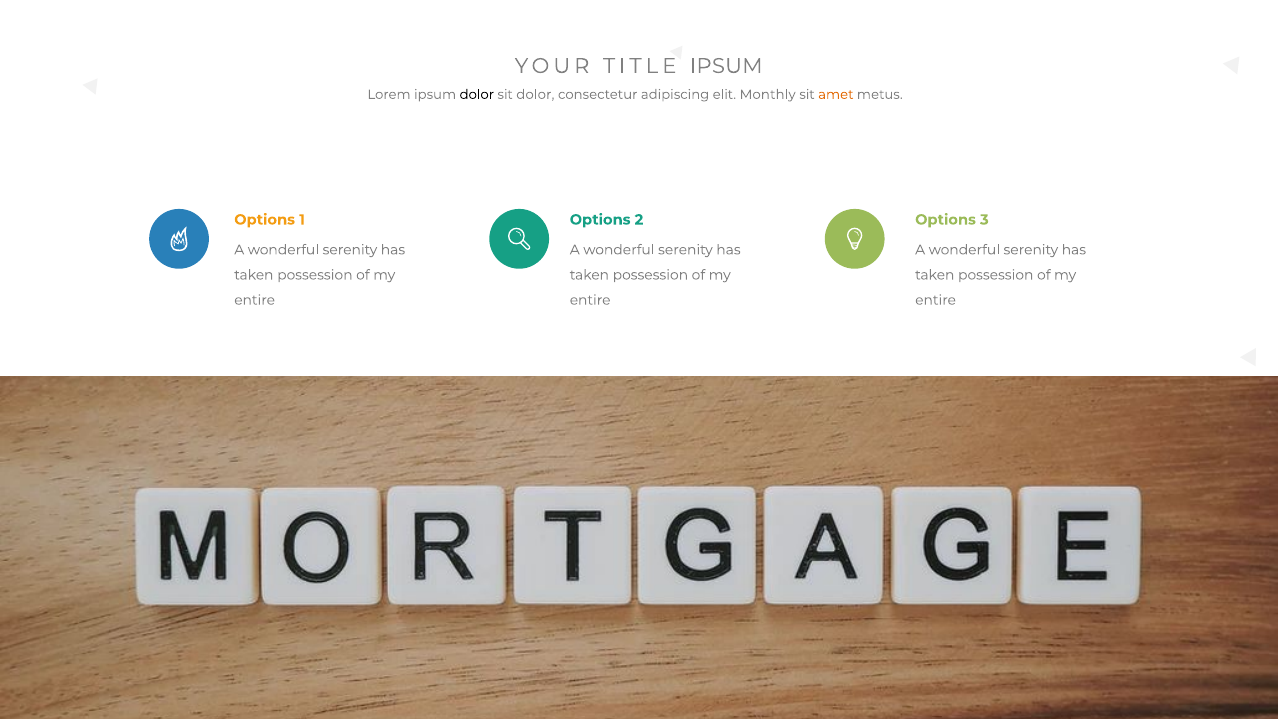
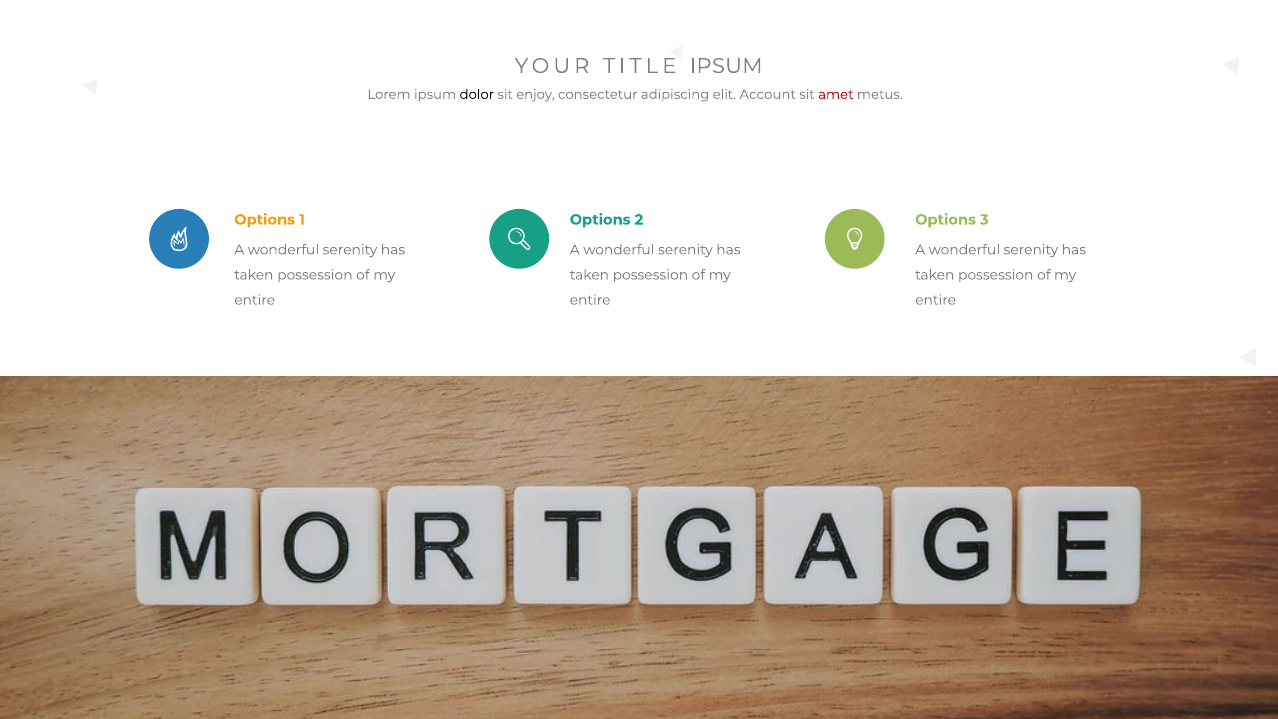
sit dolor: dolor -> enjoy (535, 94)
Monthly: Monthly -> Account (768, 94)
amet colour: orange -> red (836, 94)
